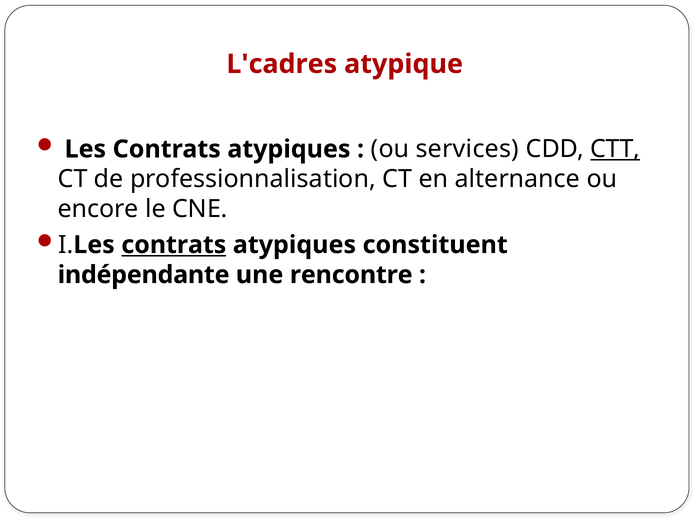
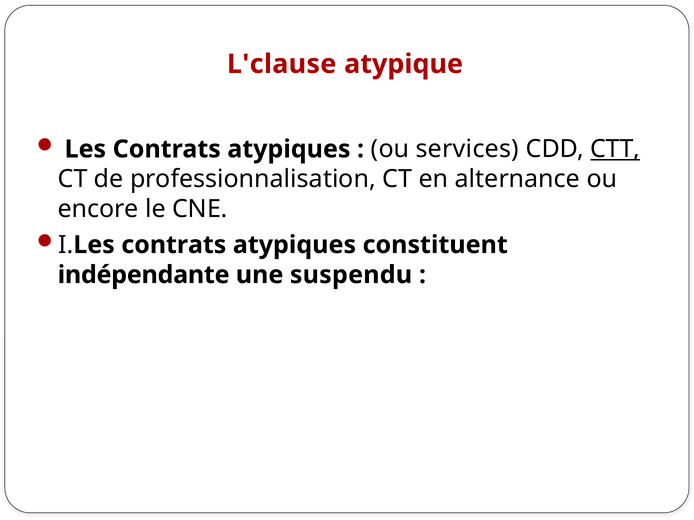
L'cadres: L'cadres -> L'clause (282, 64)
contrats underline: present -> none (174, 245)
rencontre: rencontre -> suspendu (351, 275)
